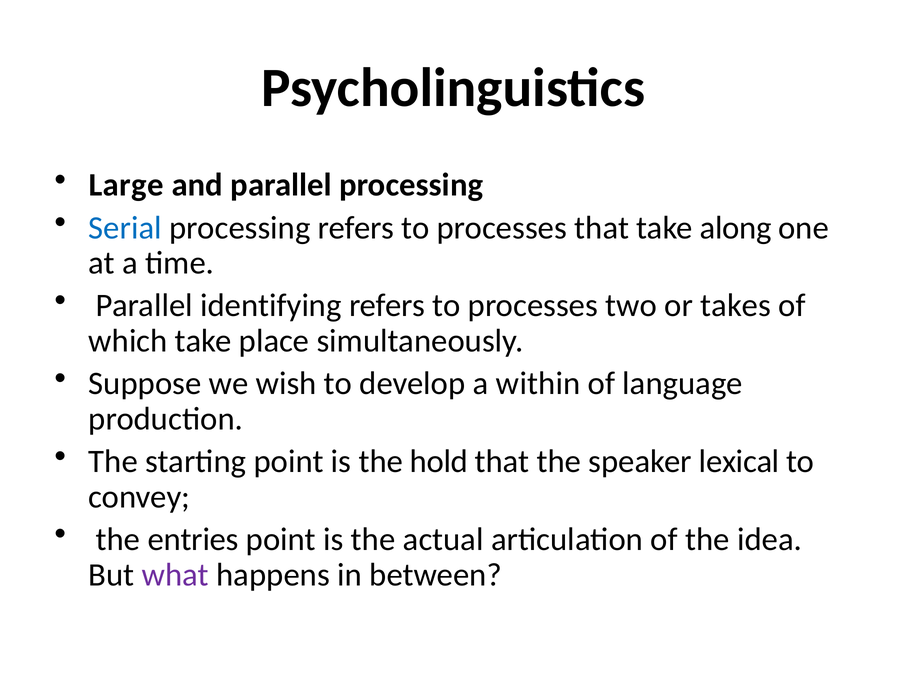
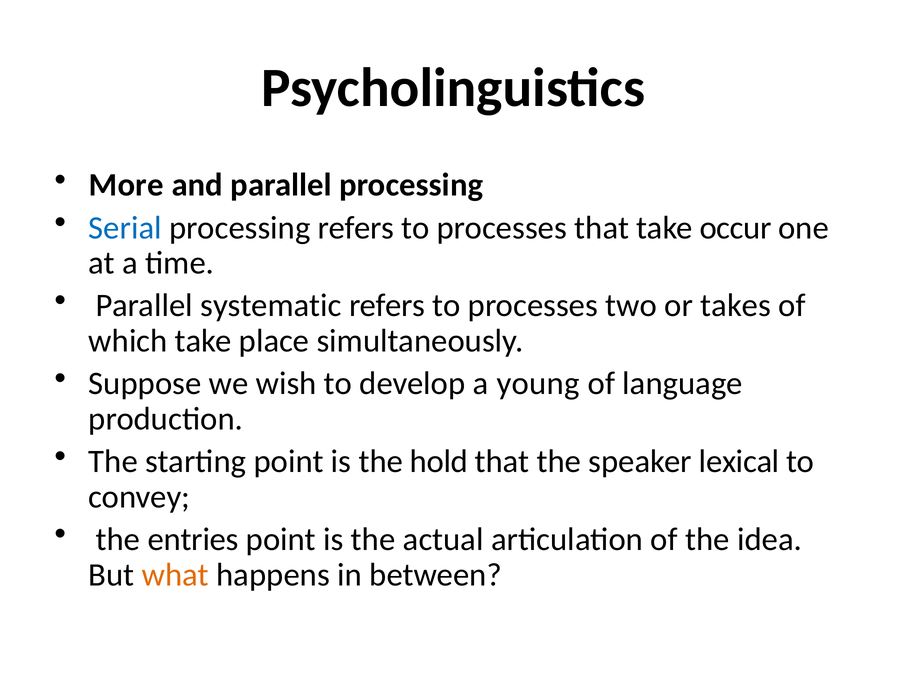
Large: Large -> More (126, 185)
along: along -> occur (736, 228)
identifying: identifying -> systematic (271, 306)
within: within -> young (538, 384)
what colour: purple -> orange (175, 575)
